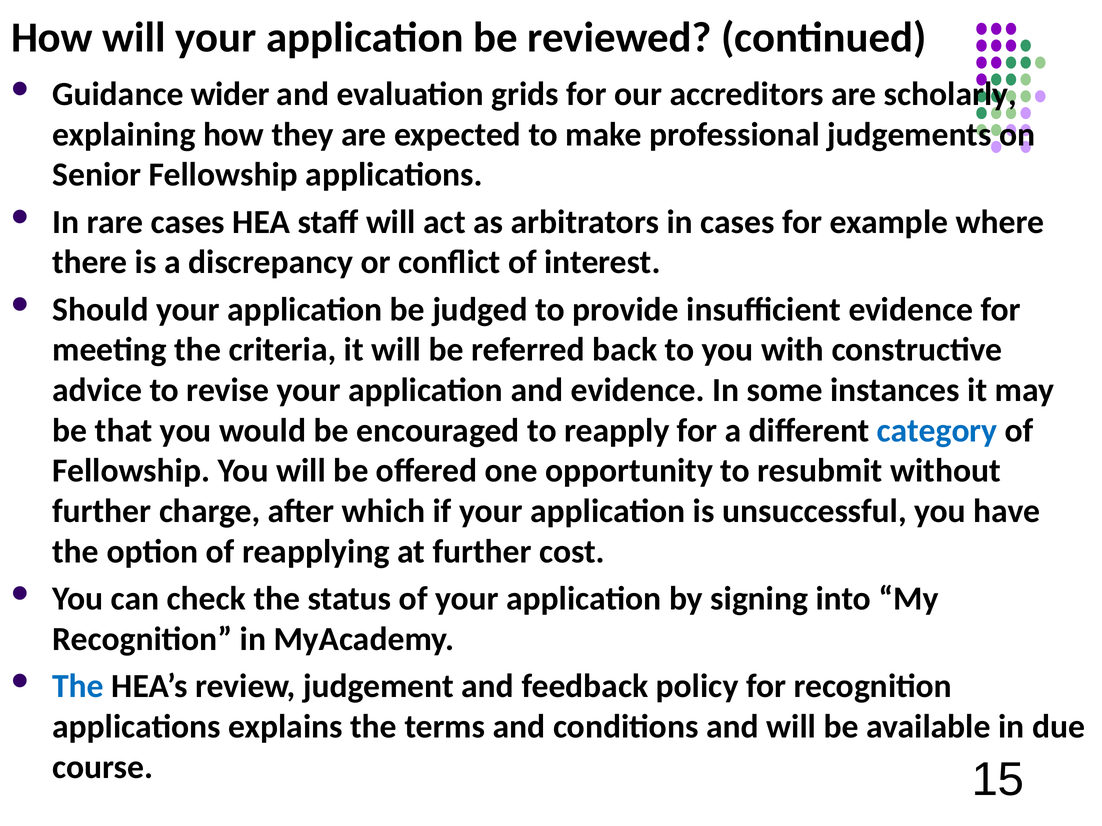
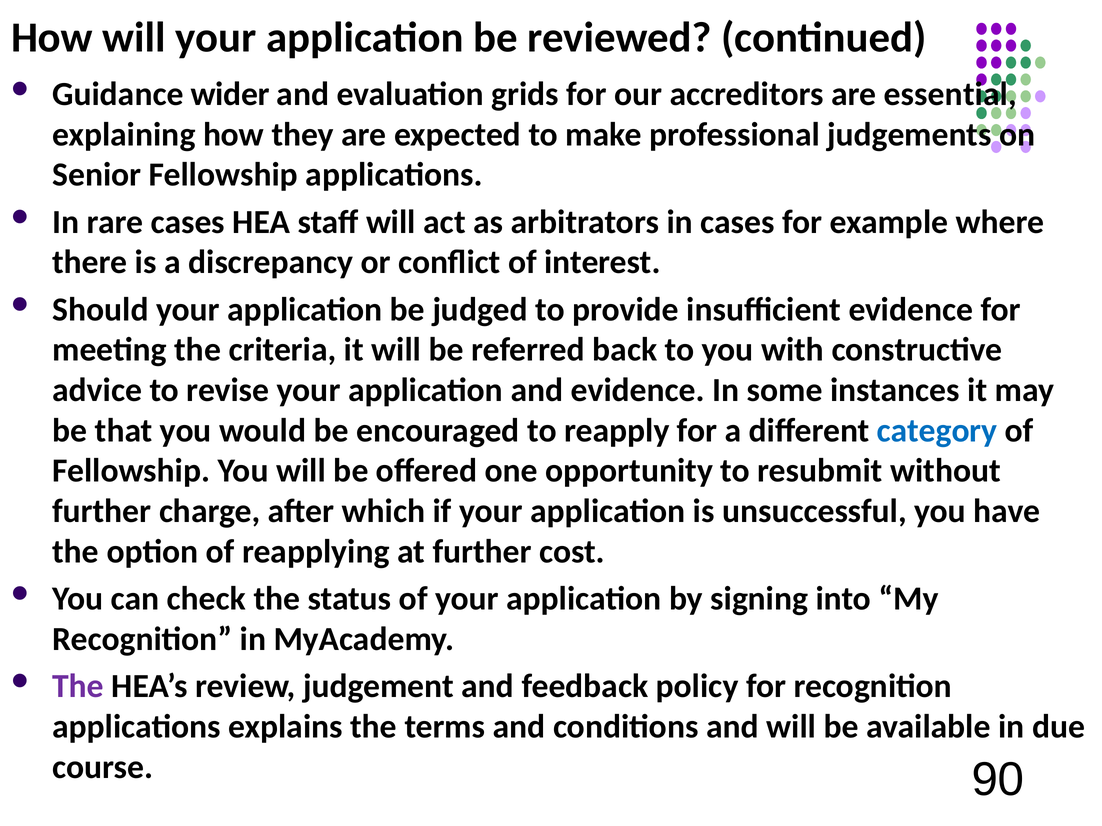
scholarly: scholarly -> essential (950, 94)
The colour: blue -> purple (78, 687)
15: 15 -> 90 (998, 780)
